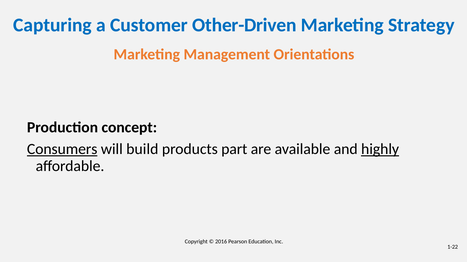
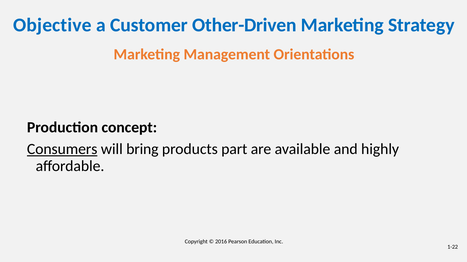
Capturing: Capturing -> Objective (52, 25)
build: build -> bring (142, 150)
highly underline: present -> none (380, 150)
